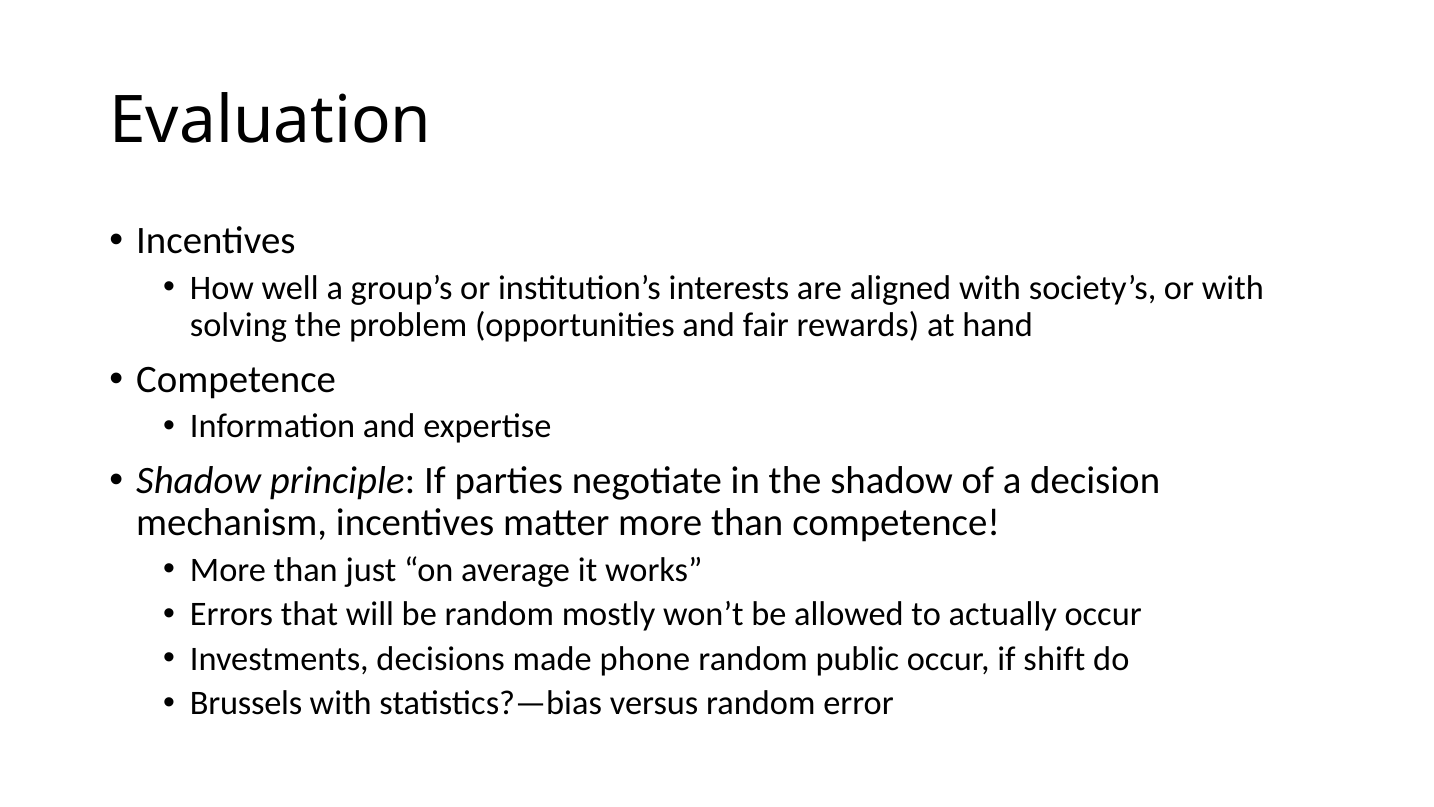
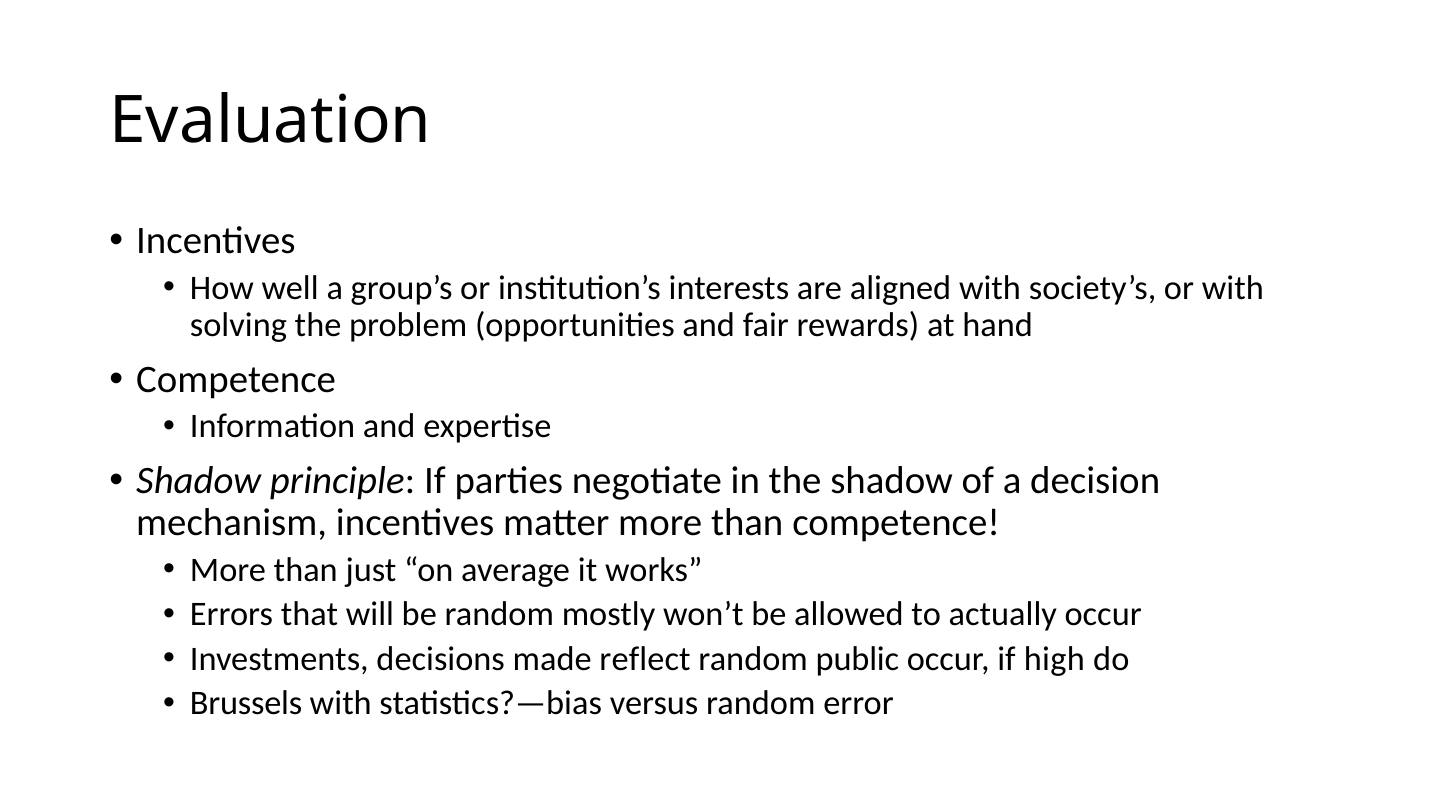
phone: phone -> reflect (645, 659)
shift: shift -> high (1054, 659)
